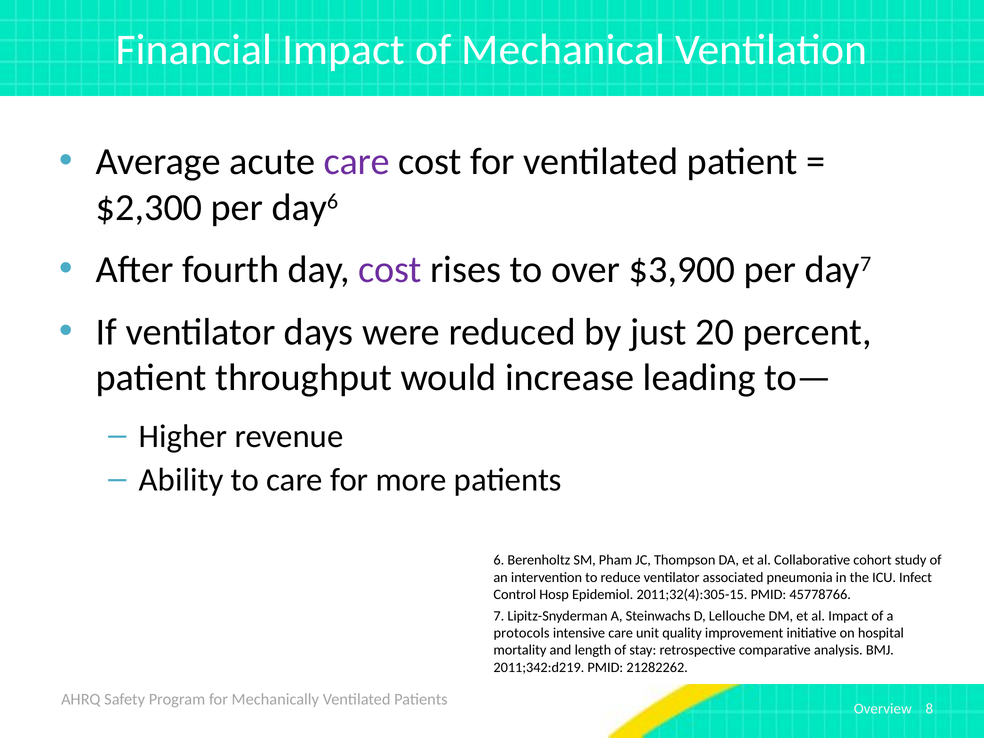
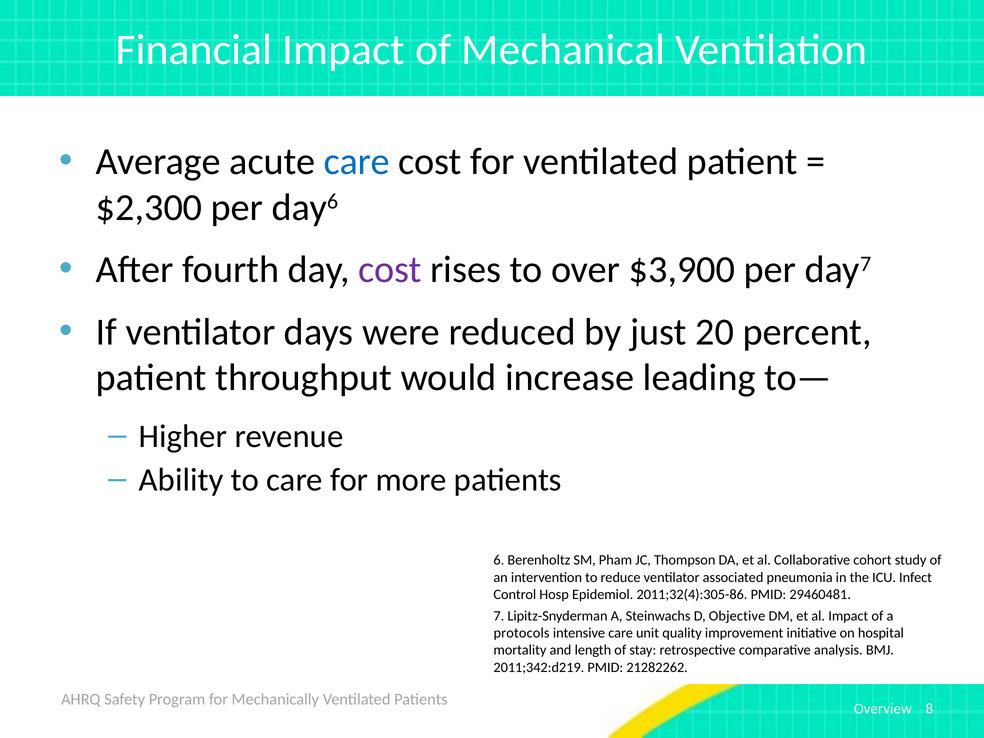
care colour: purple -> blue (357, 162)
2011;32(4):305-15: 2011;32(4):305-15 -> 2011;32(4):305-86 (692, 595)
45778766: 45778766 -> 29460481 (820, 595)
Lellouche: Lellouche -> Objective (737, 616)
